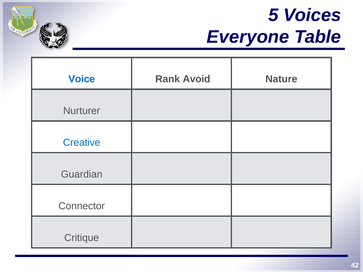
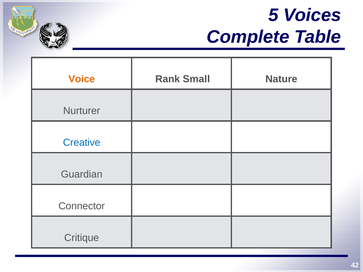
Everyone: Everyone -> Complete (248, 37)
Voice colour: blue -> orange (82, 79)
Avoid: Avoid -> Small (196, 79)
